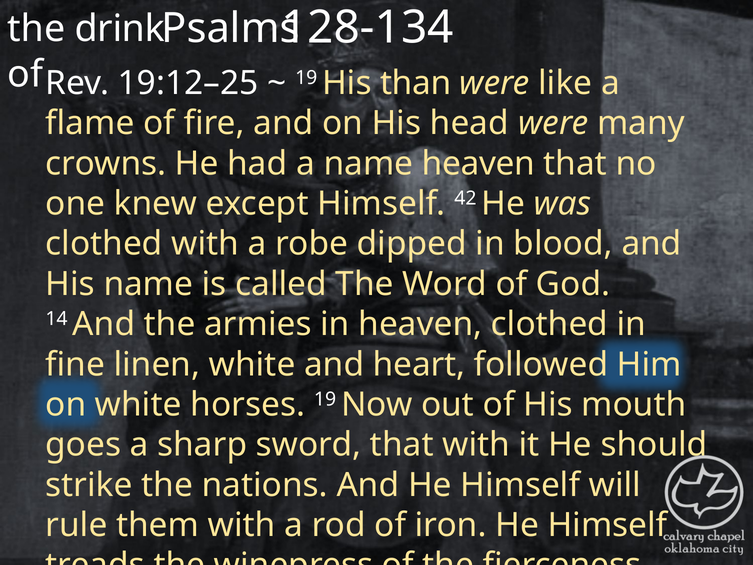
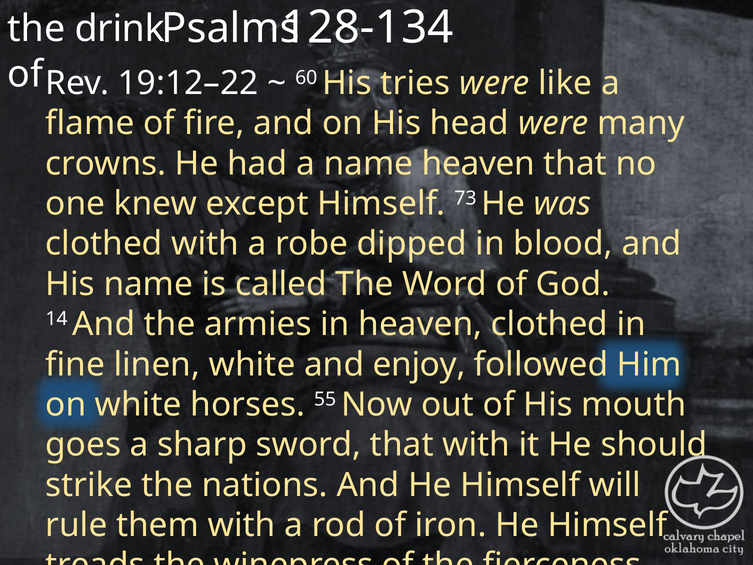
19:12–25: 19:12–25 -> 19:12–22 (188, 83)
19: 19 -> 60 (306, 78)
than: than -> tries (415, 83)
42: 42 -> 73 (465, 198)
heart: heart -> enjoy (419, 364)
horses 19: 19 -> 55 (325, 399)
